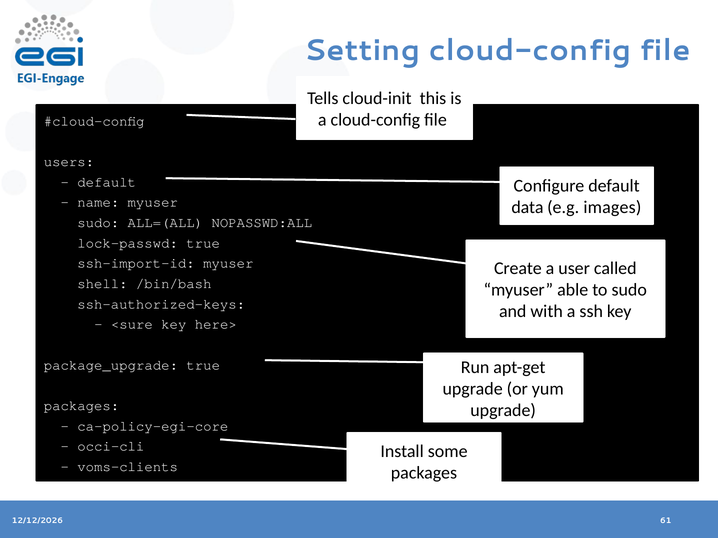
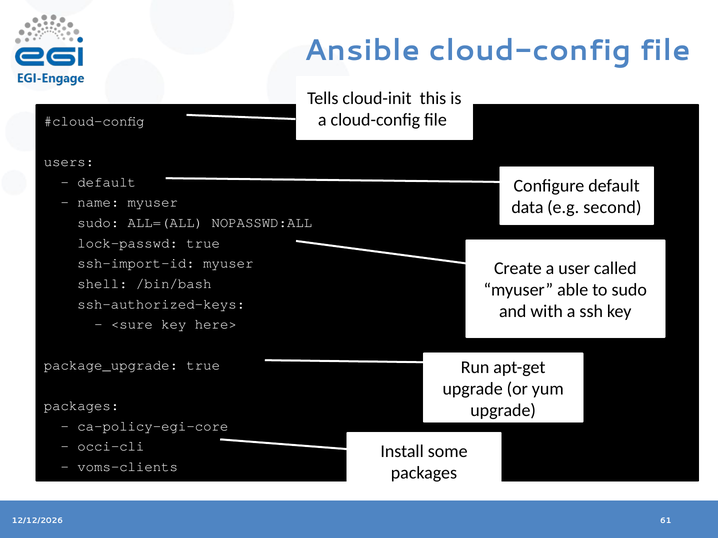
Setting: Setting -> Ansible (362, 50)
images: images -> second (612, 208)
